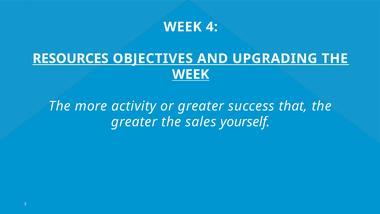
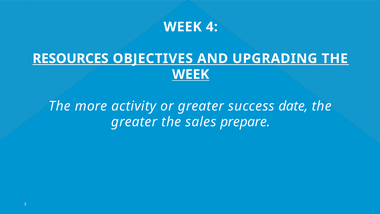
that: that -> date (293, 106)
yourself: yourself -> prepare (245, 122)
